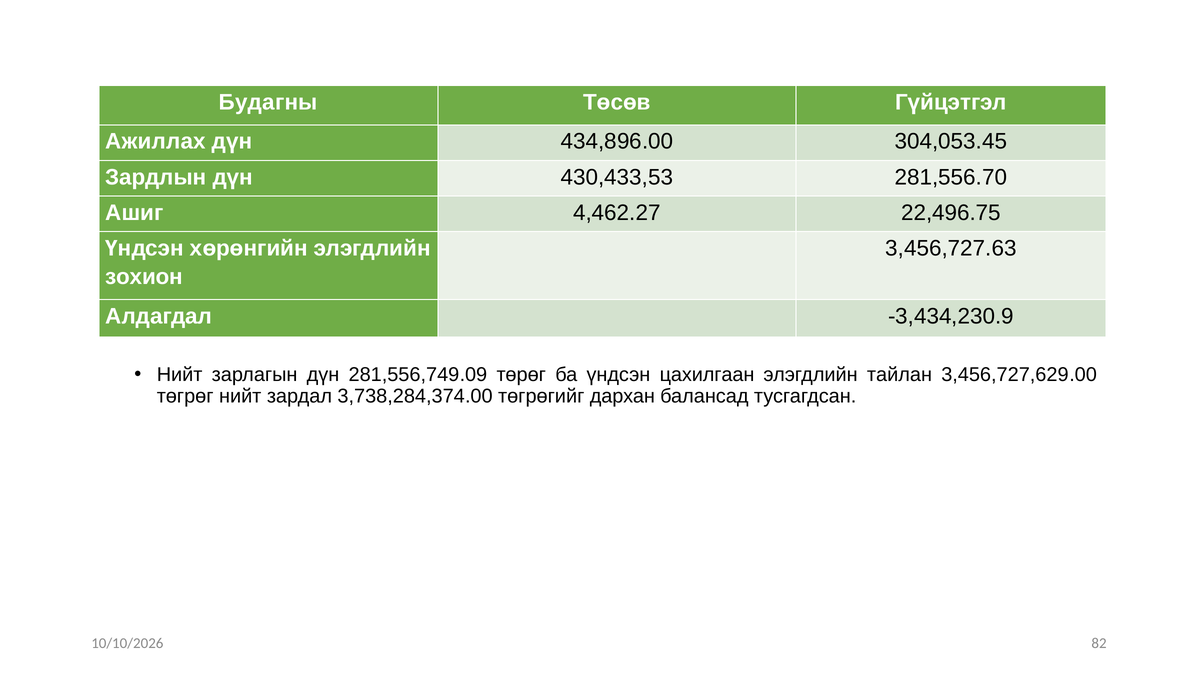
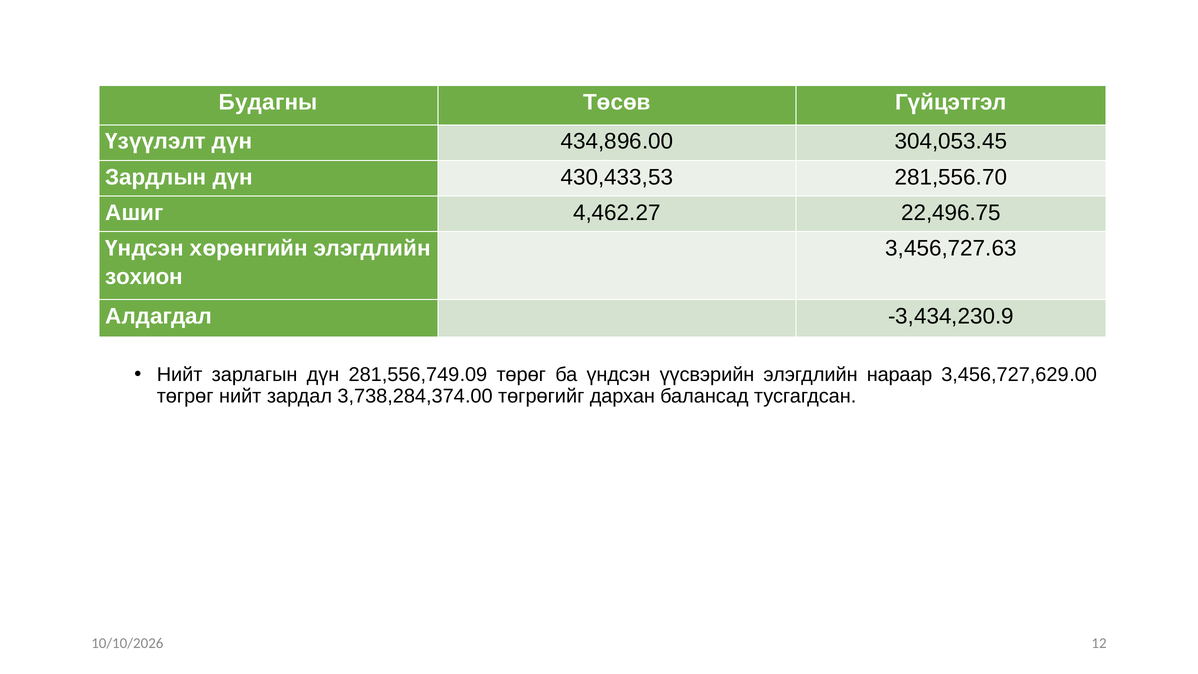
Ажиллах: Ажиллах -> Үзүүлэлт (156, 142)
цахилгаан: цахилгаан -> үүсвэрийн (707, 374)
тайлан: тайлан -> нараар (900, 374)
82: 82 -> 12 (1099, 643)
